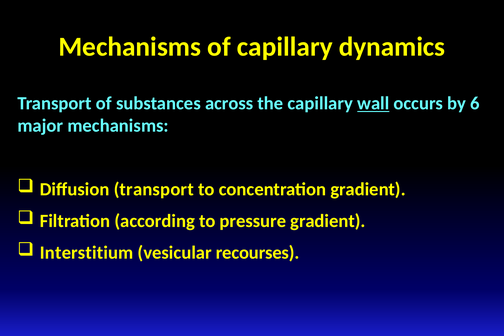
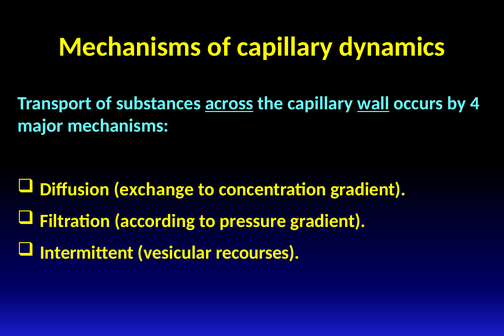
across underline: none -> present (229, 103)
6: 6 -> 4 (475, 103)
Diffusion transport: transport -> exchange (154, 189)
Interstitium: Interstitium -> Intermittent (87, 253)
